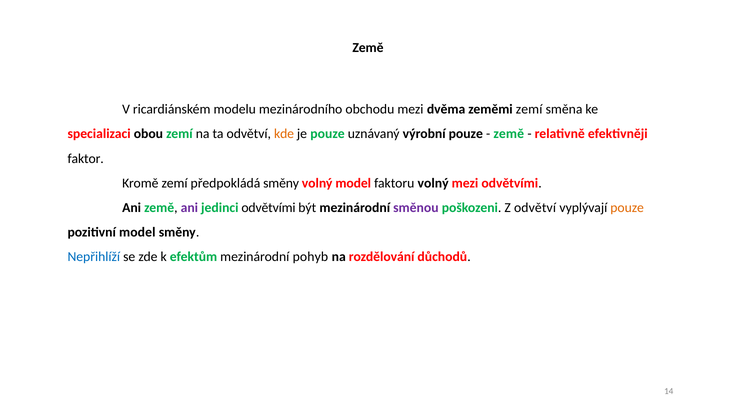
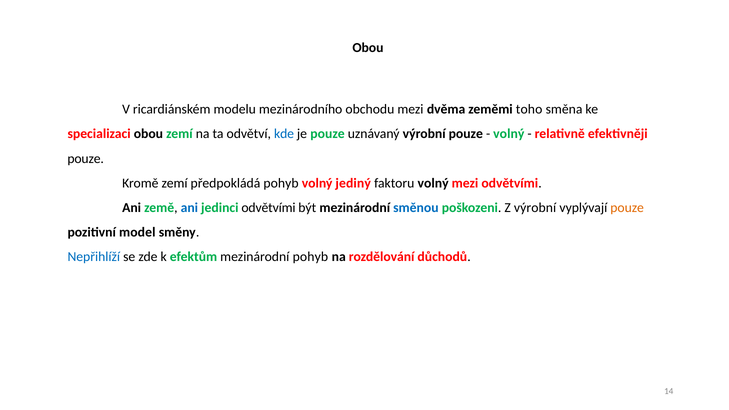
Země: Země -> Obou (368, 48)
zeměmi zemí: zemí -> toho (529, 109)
kde colour: orange -> blue (284, 134)
země: země -> volný (509, 134)
faktor: faktor -> pouze (86, 159)
předpokládá směny: směny -> pohyb (281, 183)
volný model: model -> jediný (353, 183)
ani colour: purple -> blue (189, 208)
směnou colour: purple -> blue (416, 208)
Z odvětví: odvětví -> výrobní (535, 208)
